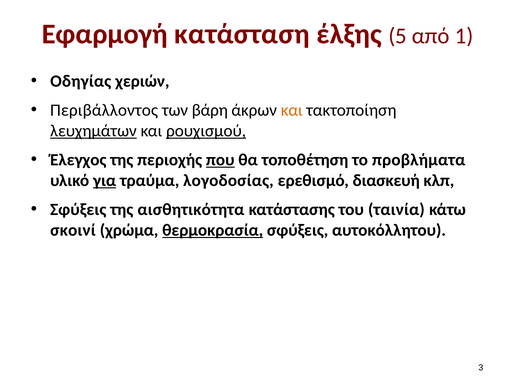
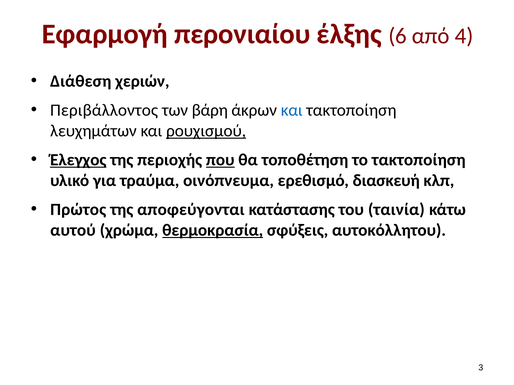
κατάσταση: κατάσταση -> περονιαίου (242, 34)
5: 5 -> 6 (398, 36)
1: 1 -> 4 (464, 36)
Οδηγίας: Οδηγίας -> Διάθεση (81, 81)
και colour: orange -> blue (292, 110)
λευχημάτων underline: present -> none (93, 131)
Έλεγχος underline: none -> present (78, 160)
το προβλήματα: προβλήματα -> τακτοποίηση (419, 160)
για underline: present -> none (105, 181)
λογοδοσίας: λογοδοσίας -> οινόπνευμα (228, 181)
Σφύξεις: Σφύξεις -> Πρώτος (78, 210)
αισθητικότητα: αισθητικότητα -> αποφεύγονται (191, 210)
σκοινί: σκοινί -> αυτού (73, 230)
